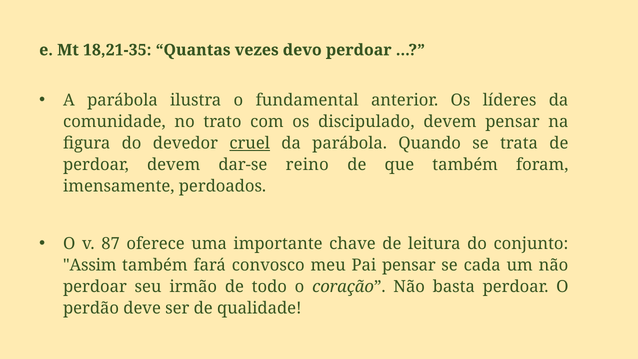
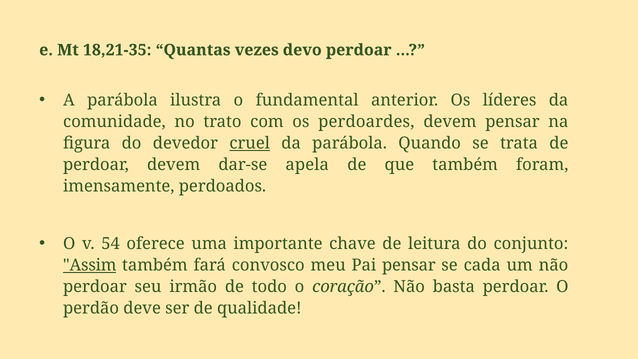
discipulado: discipulado -> perdoardes (366, 122)
reino: reino -> apela (307, 165)
87: 87 -> 54 (111, 244)
Assim underline: none -> present (90, 265)
